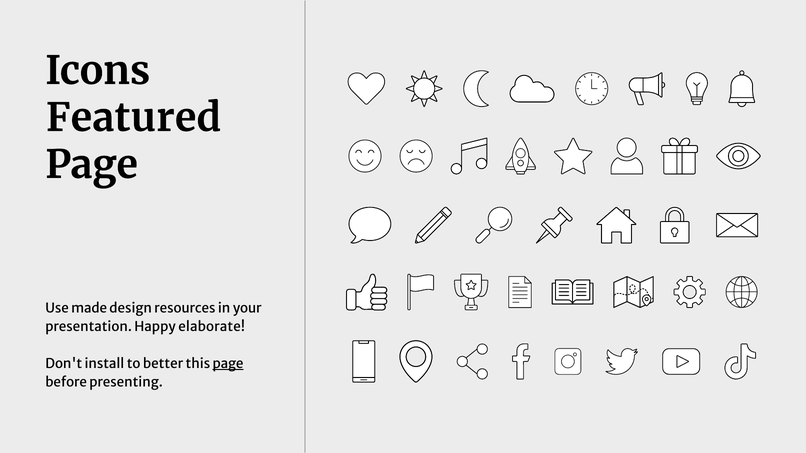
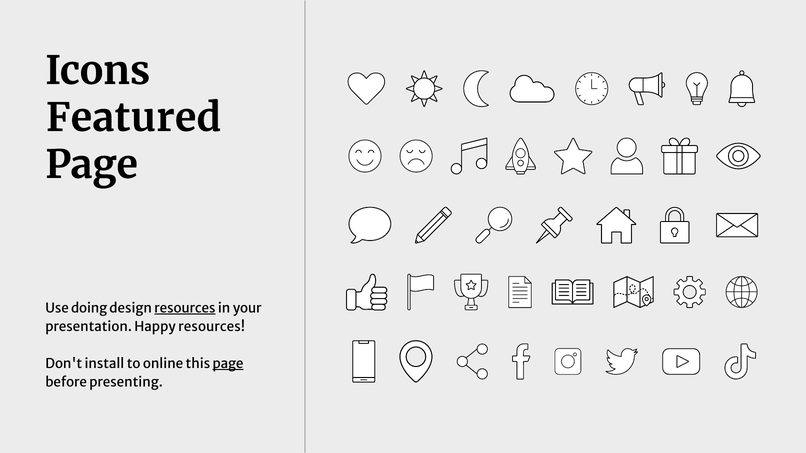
made: made -> doing (89, 308)
resources underline: none -> present (185, 308)
Happy elaborate: elaborate -> resources (212, 327)
better: better -> online (163, 364)
